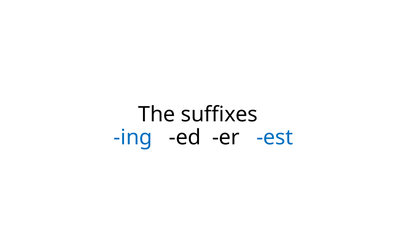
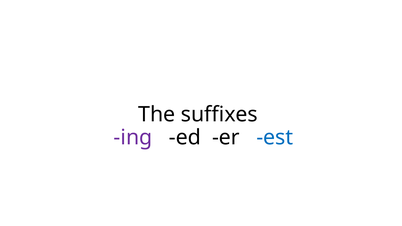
ing colour: blue -> purple (133, 138)
